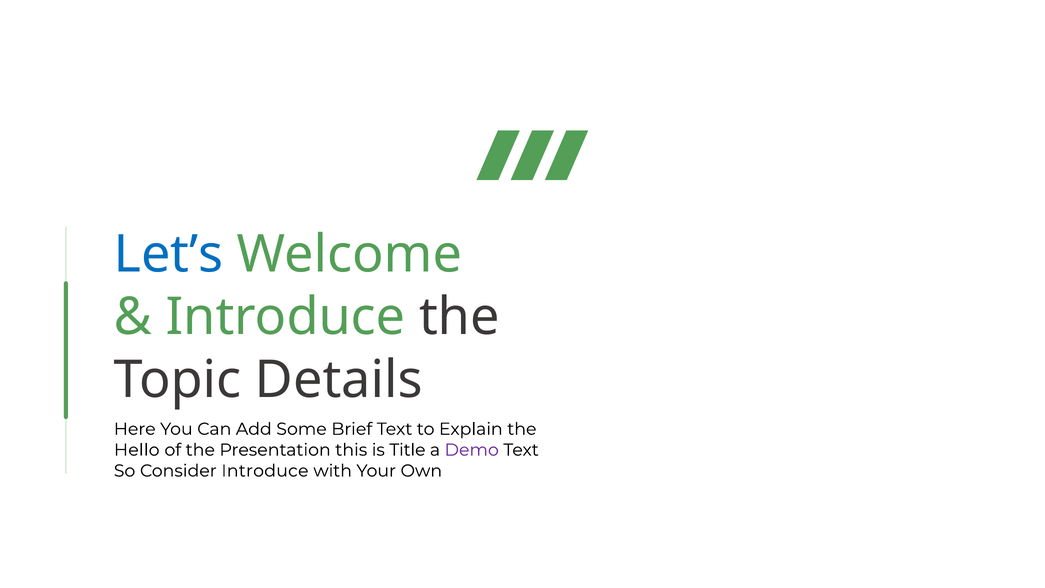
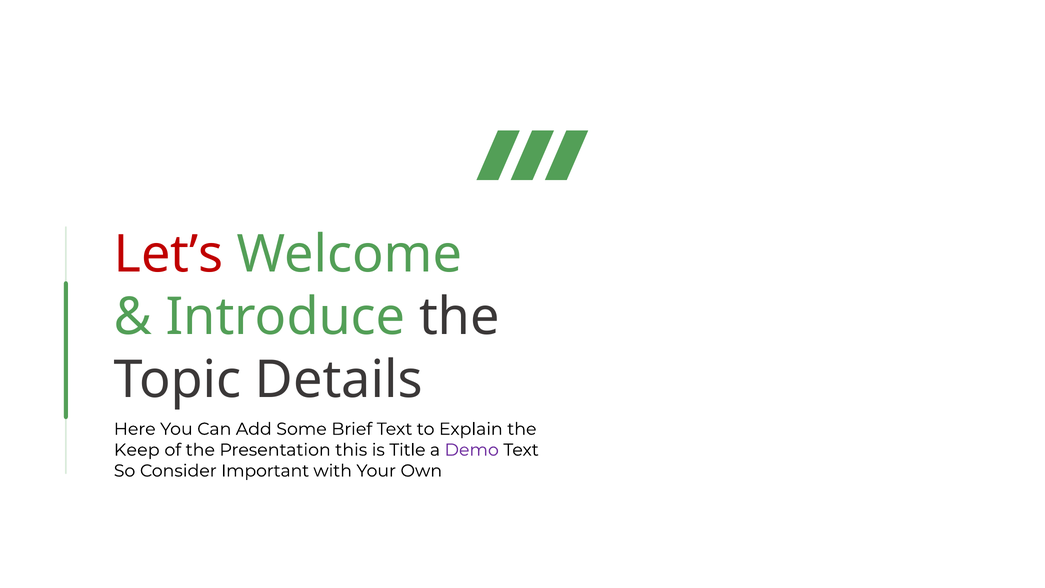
Let’s colour: blue -> red (168, 254)
Hello: Hello -> Keep (137, 450)
Consider Introduce: Introduce -> Important (265, 471)
